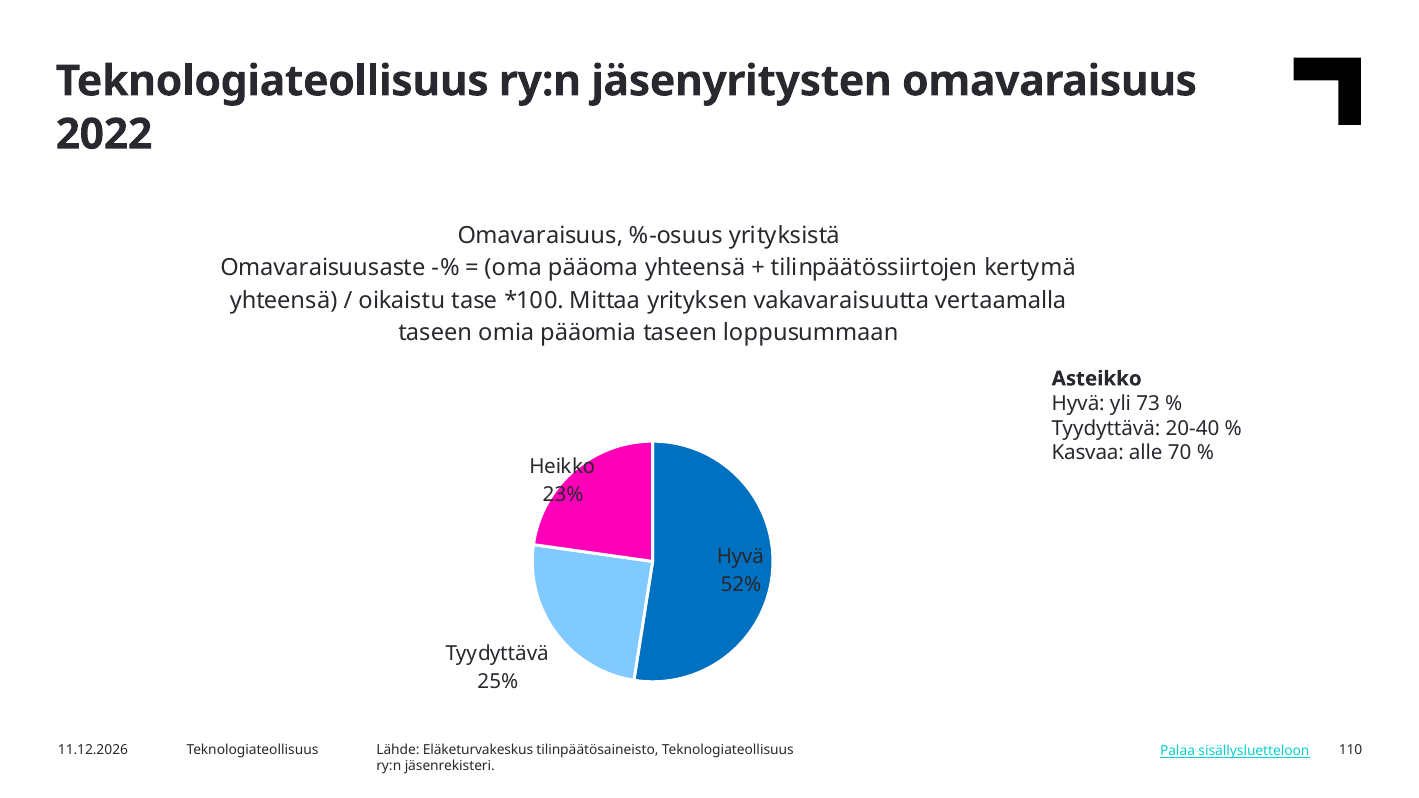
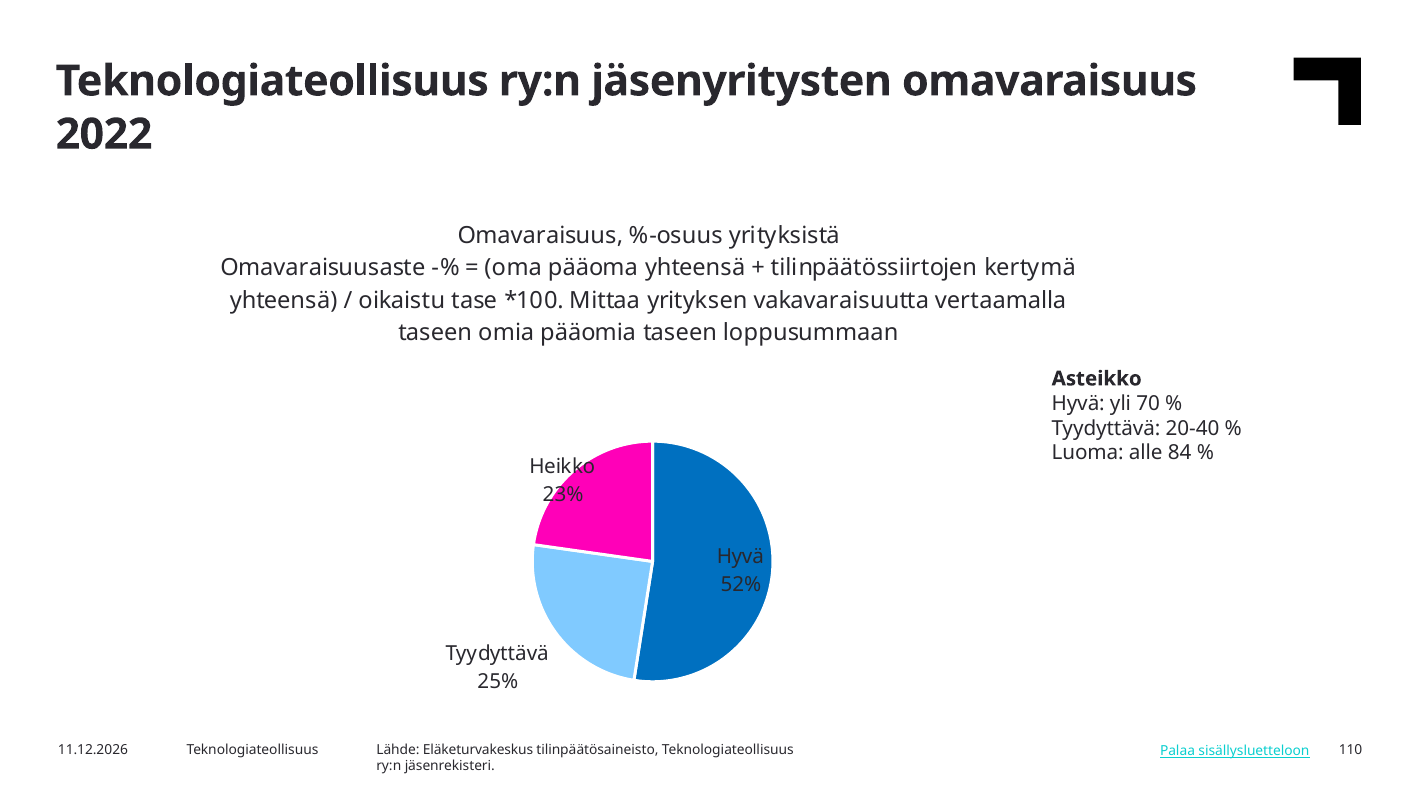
73: 73 -> 70 (1148, 404)
Kasvaa: Kasvaa -> Luoma (1088, 453)
70: 70 -> 84 (1180, 453)
